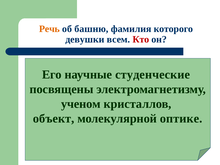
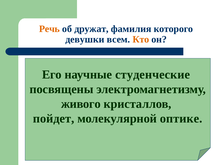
башню: башню -> дружат (91, 29)
Кто colour: red -> orange (141, 39)
ученом: ученом -> живого (81, 104)
объект: объект -> пойдет (54, 118)
